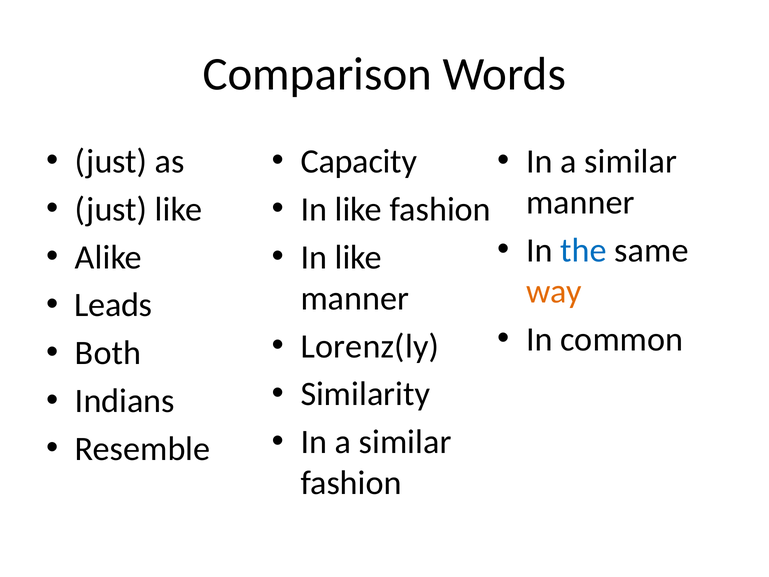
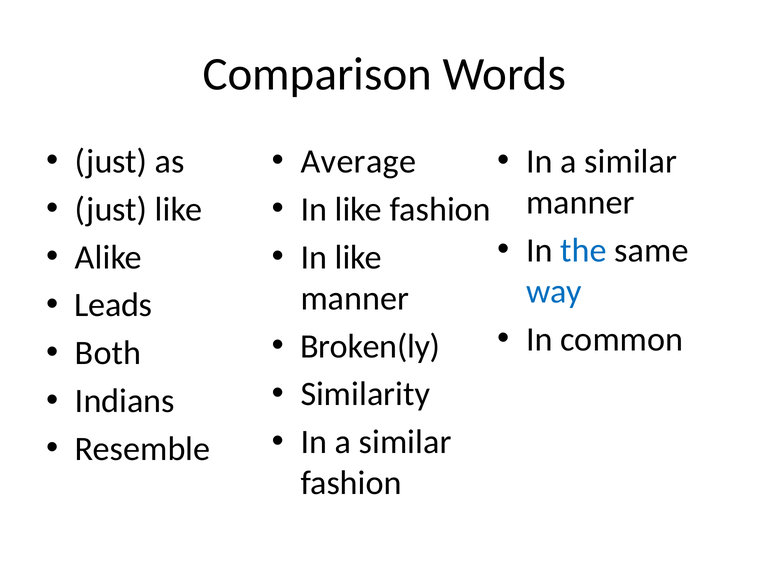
Capacity: Capacity -> Average (358, 161)
way colour: orange -> blue (554, 291)
Lorenz(ly: Lorenz(ly -> Broken(ly (370, 346)
